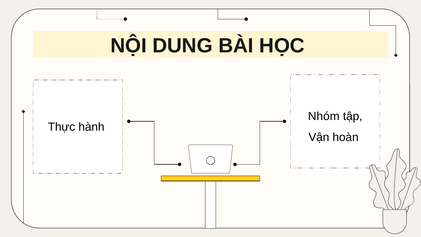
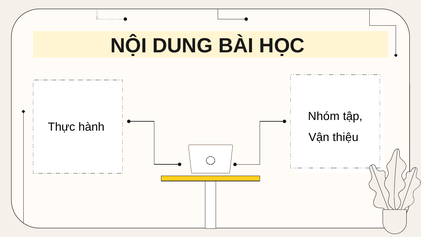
hoàn: hoàn -> thiệu (346, 137)
